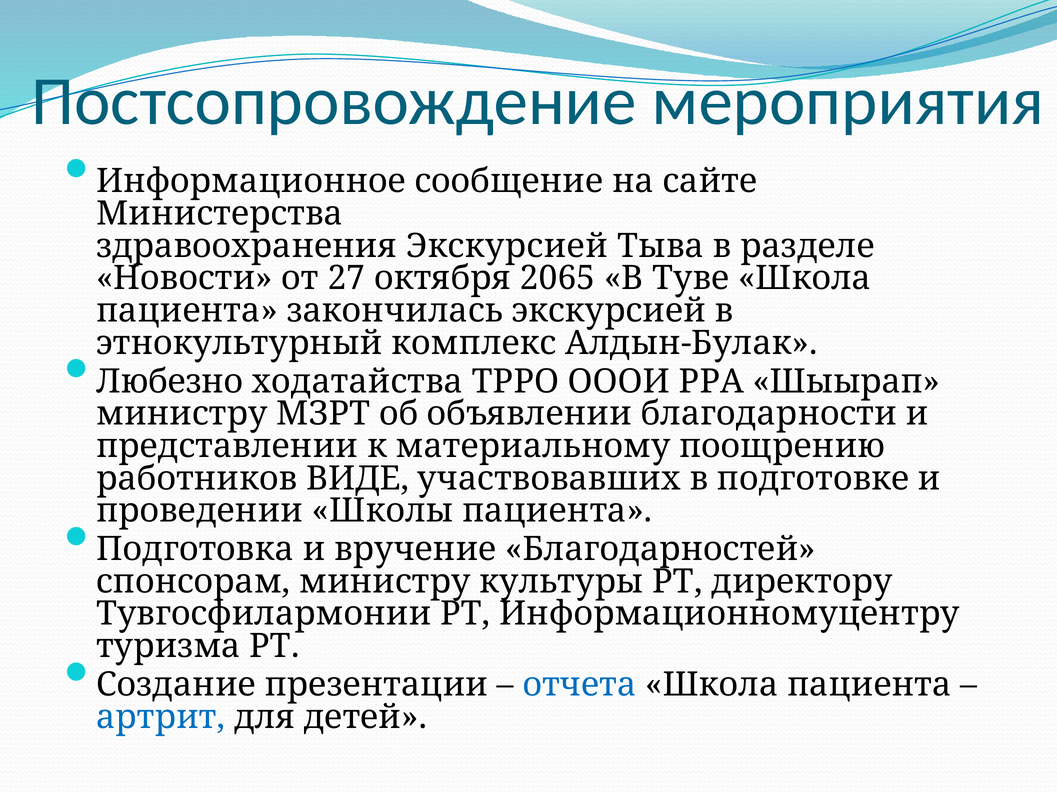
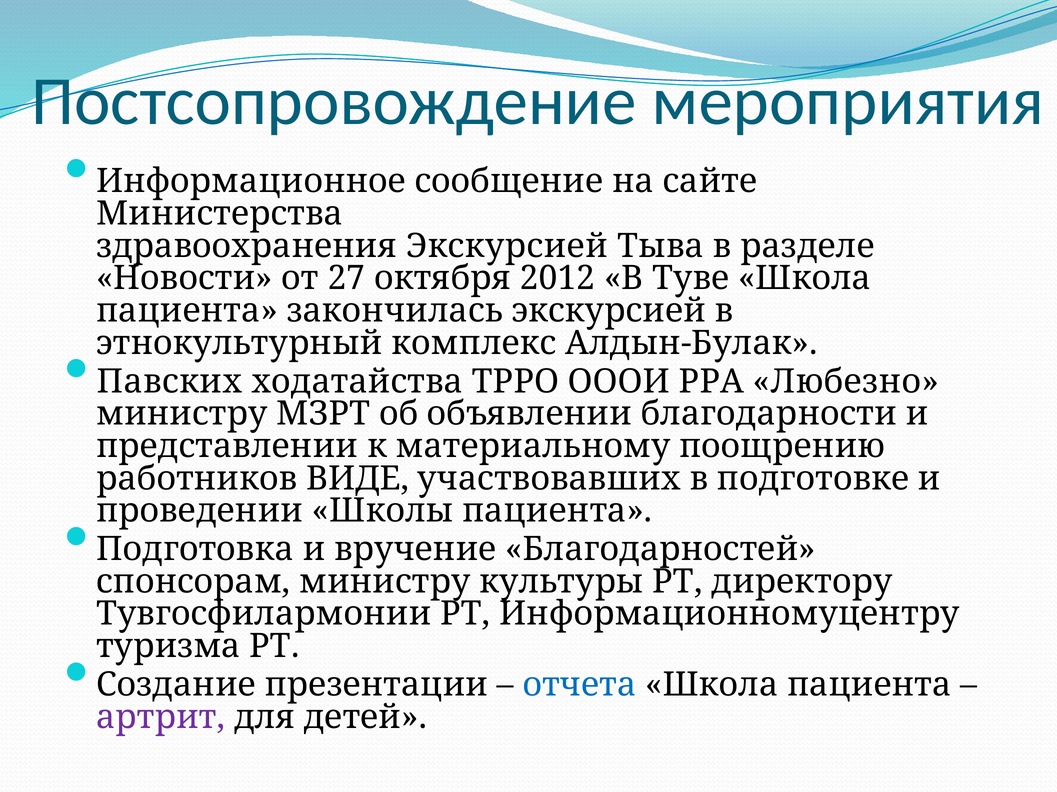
2065: 2065 -> 2012 (558, 279)
Любезно: Любезно -> Павских (169, 382)
Шыырап: Шыырап -> Любезно (846, 382)
артрит colour: blue -> purple (161, 718)
